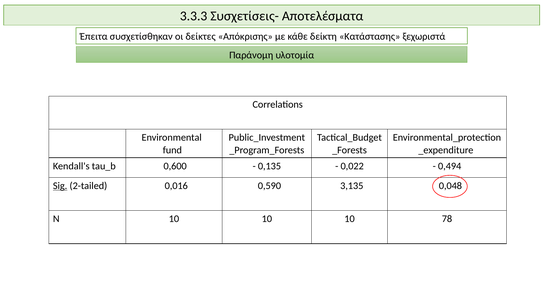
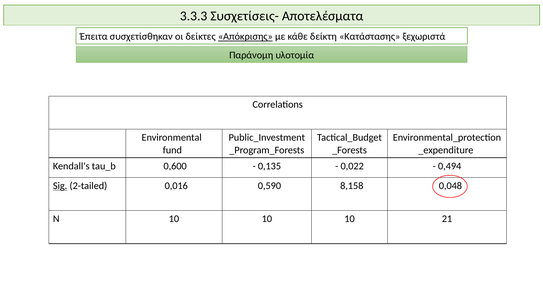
Απόκρισης underline: none -> present (245, 37)
3,135: 3,135 -> 8,158 (352, 186)
78: 78 -> 21 (447, 219)
